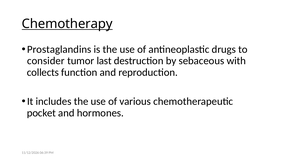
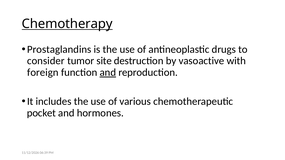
last: last -> site (104, 61)
sebaceous: sebaceous -> vasoactive (201, 61)
collects: collects -> foreign (43, 73)
and underline: none -> present (108, 73)
